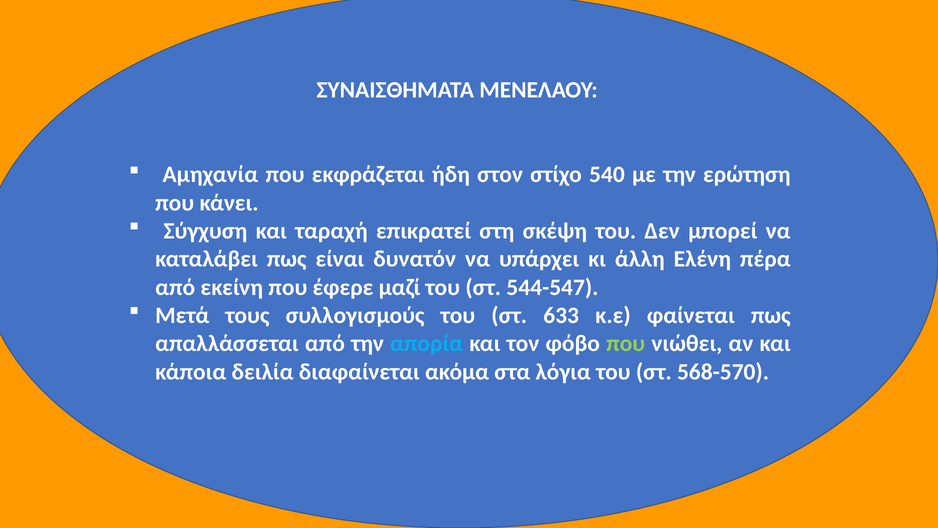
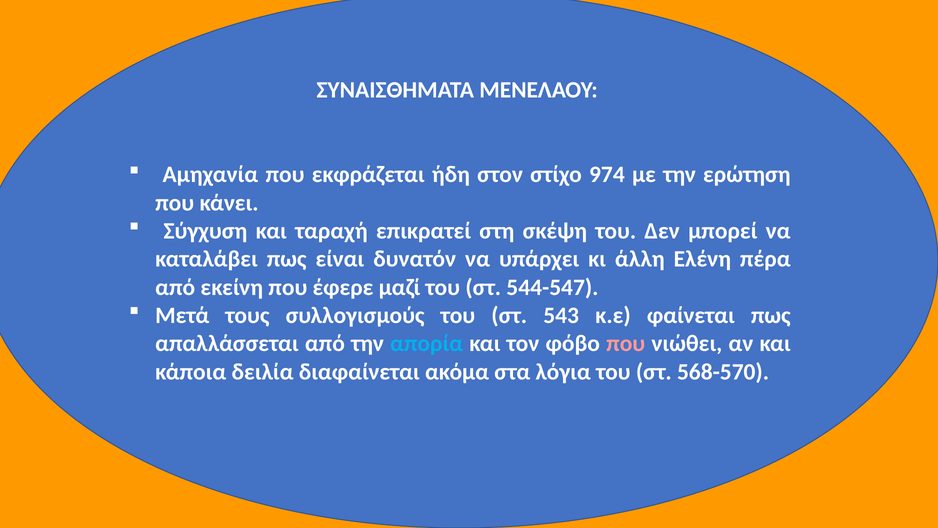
540: 540 -> 974 (607, 175)
633: 633 -> 543 (561, 315)
που colour: light green -> pink (626, 343)
